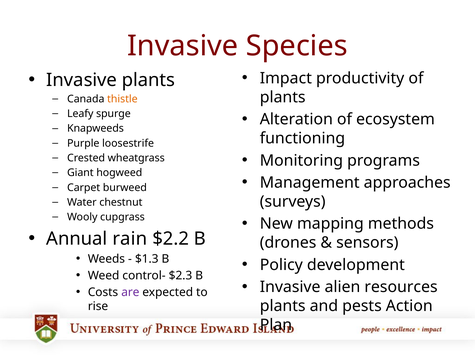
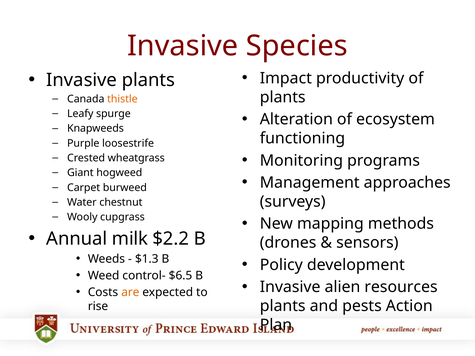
rain: rain -> milk (130, 239)
$2.3: $2.3 -> $6.5 (180, 276)
are colour: purple -> orange (130, 292)
